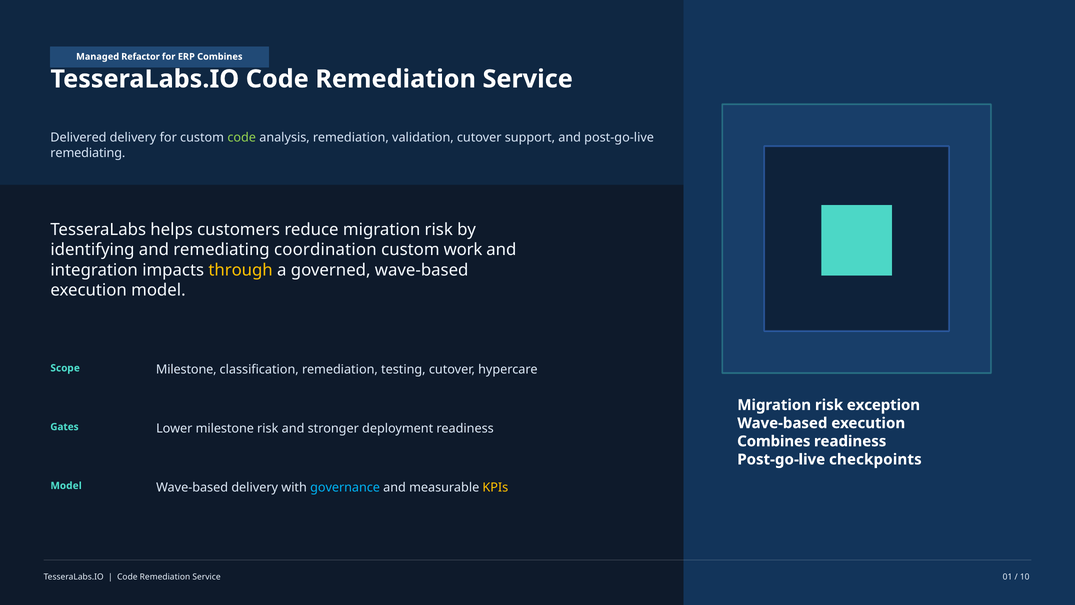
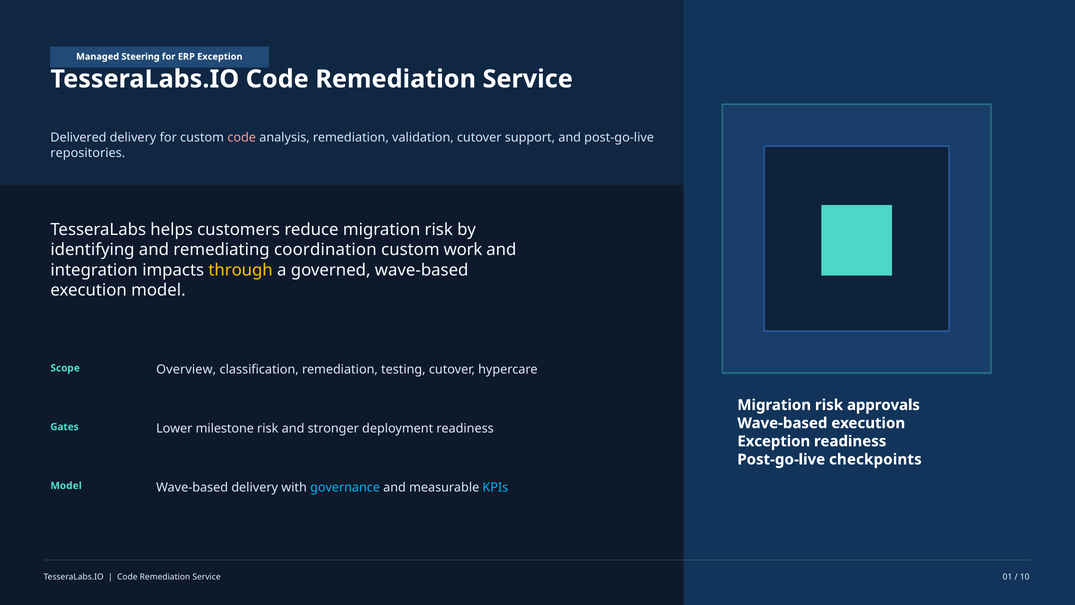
Refactor: Refactor -> Steering (140, 57)
ERP Combines: Combines -> Exception (220, 57)
code colour: light green -> pink (242, 138)
remediating: remediating -> repositories (88, 153)
Scope Milestone: Milestone -> Overview (186, 370)
exception: exception -> approvals (883, 405)
Combines: Combines -> Exception (774, 441)
KPIs colour: yellow -> light blue (495, 487)
